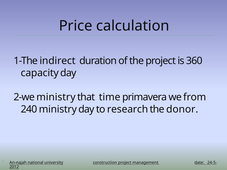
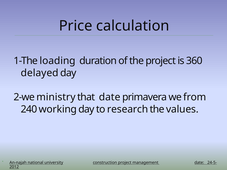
indirect: indirect -> loading (58, 61)
capacity: capacity -> delayed (40, 73)
that time: time -> date (110, 97)
240 ministry: ministry -> working (58, 109)
donor: donor -> values (182, 109)
